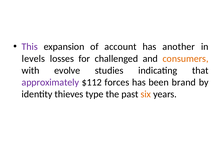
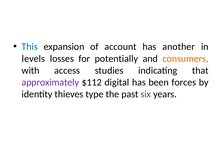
This colour: purple -> blue (30, 47)
challenged: challenged -> potentially (116, 58)
evolve: evolve -> access (67, 70)
forces: forces -> digital (117, 82)
brand: brand -> forces (184, 82)
six colour: orange -> purple (146, 94)
